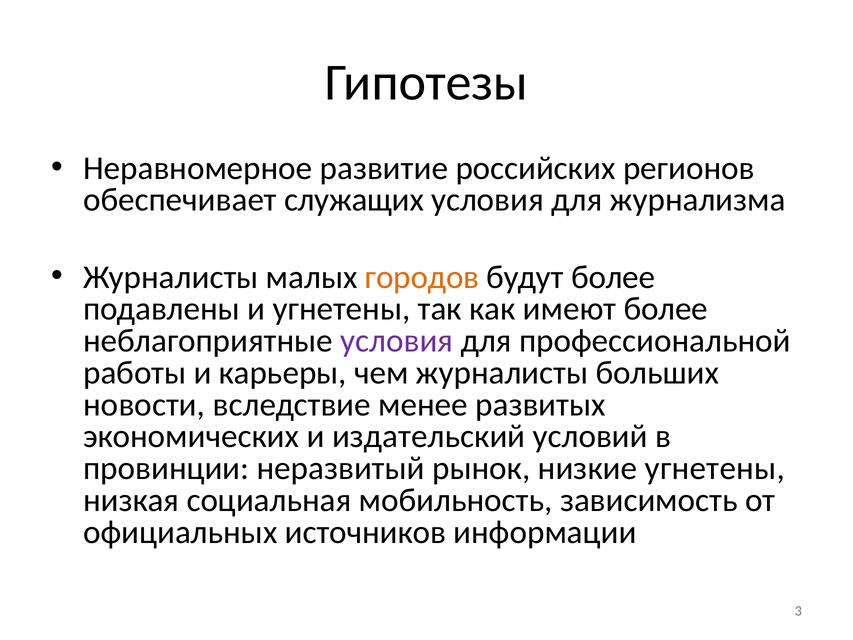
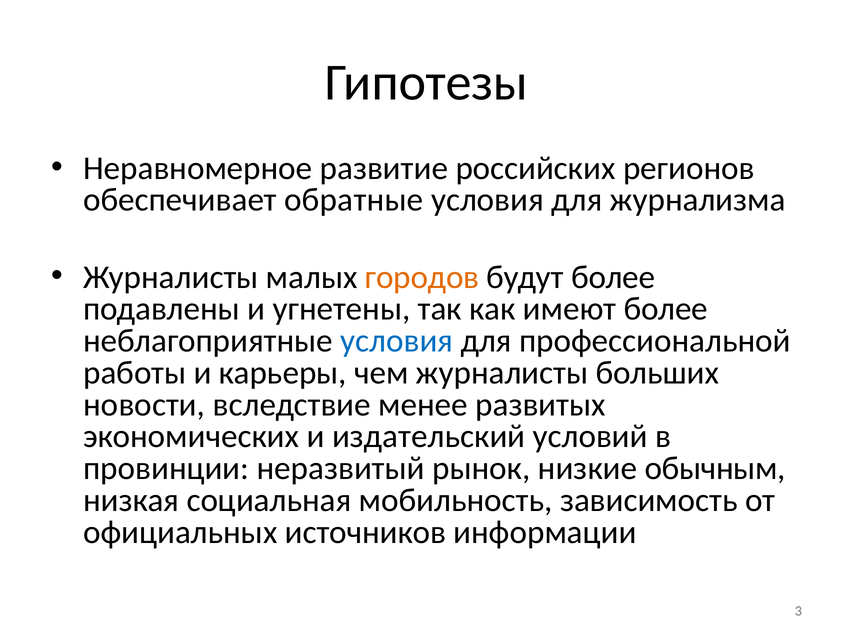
служащих: служащих -> обратные (354, 200)
условия colour: purple -> blue (397, 341)
низкие угнетены: угнетены -> обычным (715, 468)
